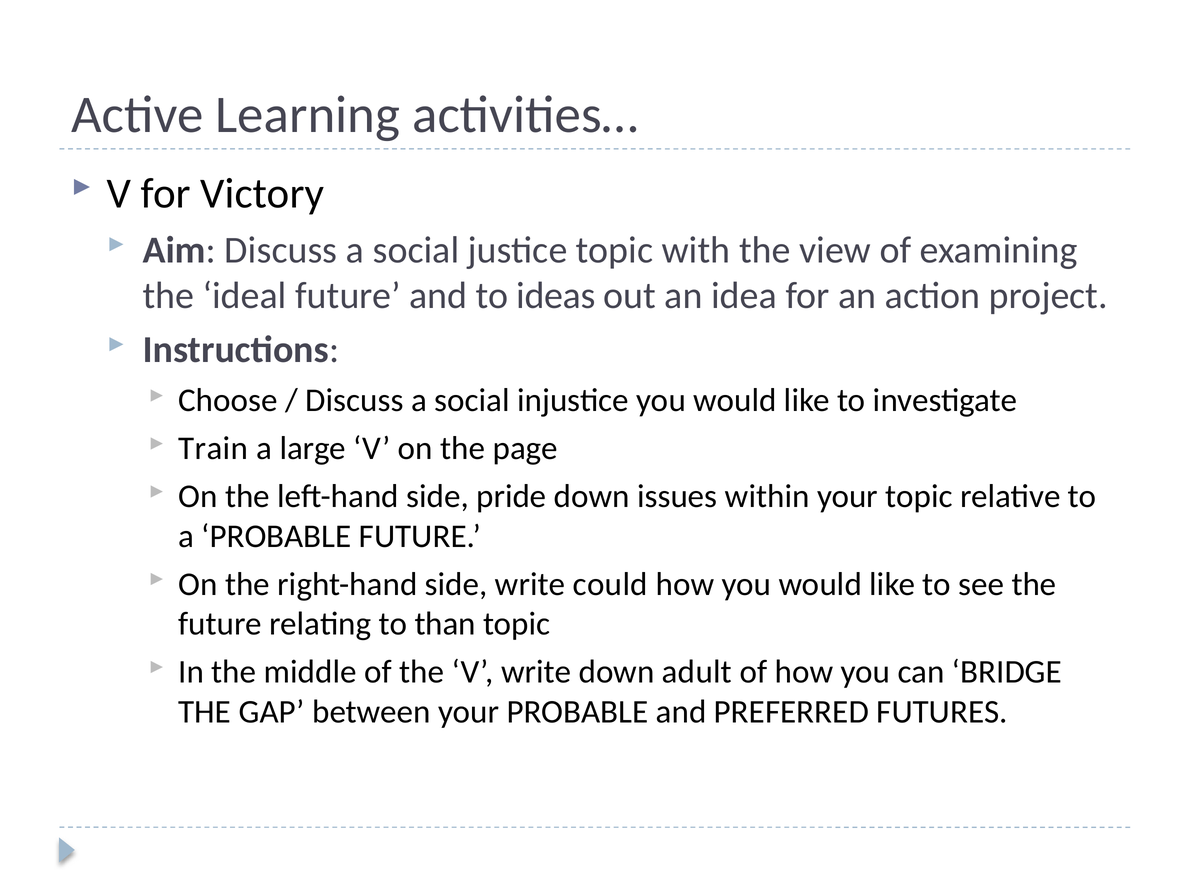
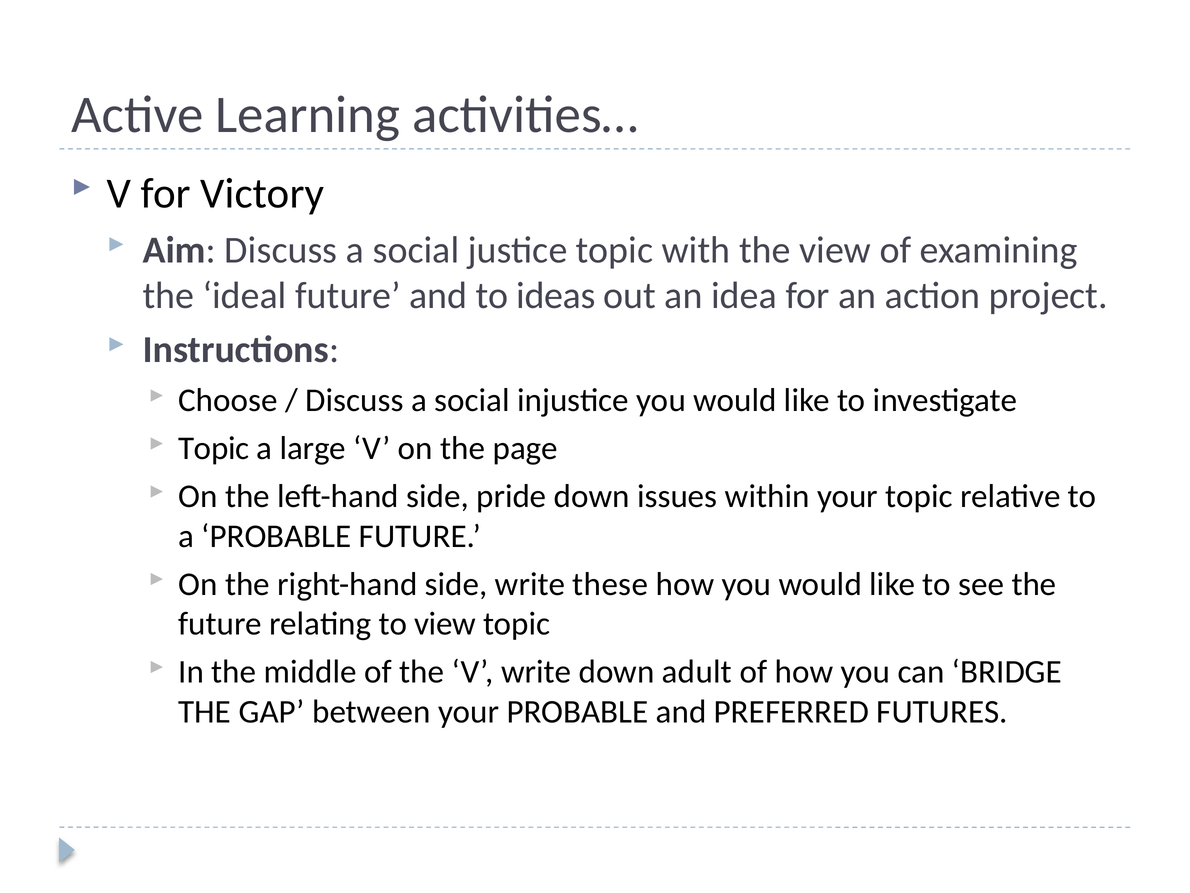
Train: Train -> Topic (214, 448)
could: could -> these (610, 584)
to than: than -> view (445, 624)
